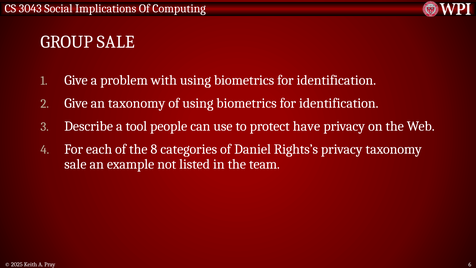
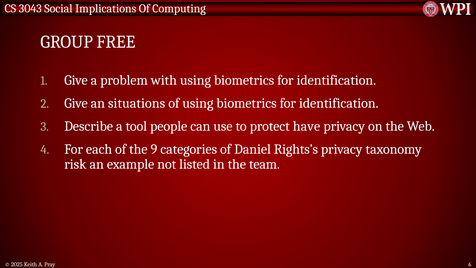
GROUP SALE: SALE -> FREE (116, 42)
an taxonomy: taxonomy -> situations (137, 103)
8: 8 -> 9 (154, 149)
sale: sale -> risk (75, 164)
